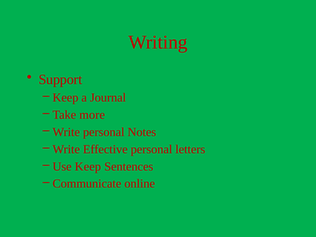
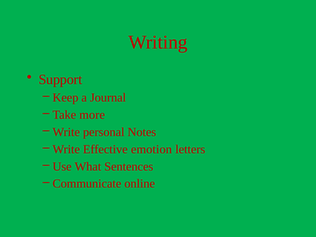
Effective personal: personal -> emotion (151, 149)
Use Keep: Keep -> What (88, 166)
